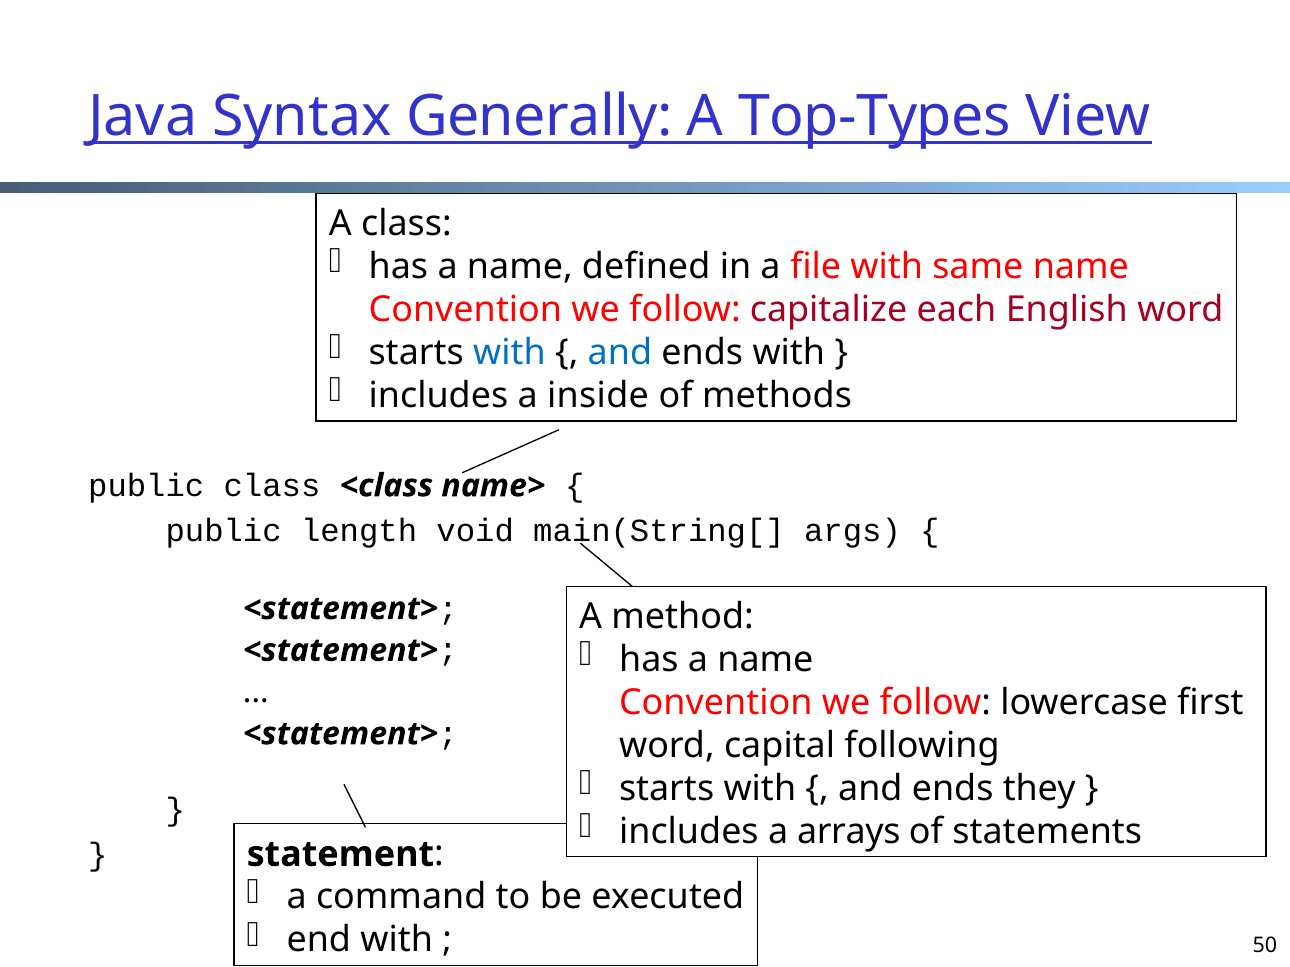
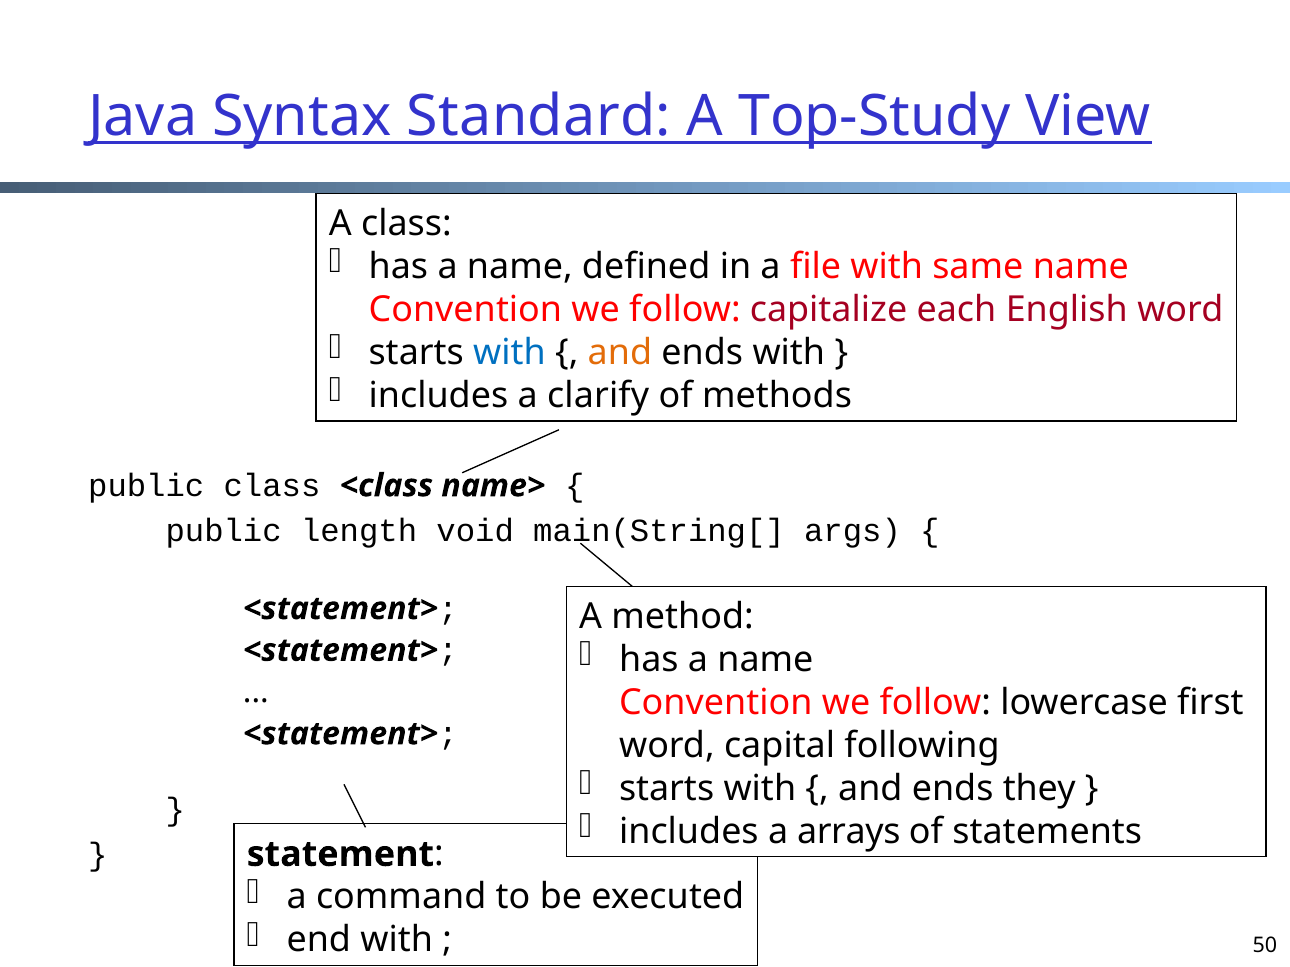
Generally: Generally -> Standard (539, 117)
Top-Types: Top-Types -> Top-Study (874, 117)
and colour: blue -> orange (620, 353)
inside: inside -> clarify (598, 396)
